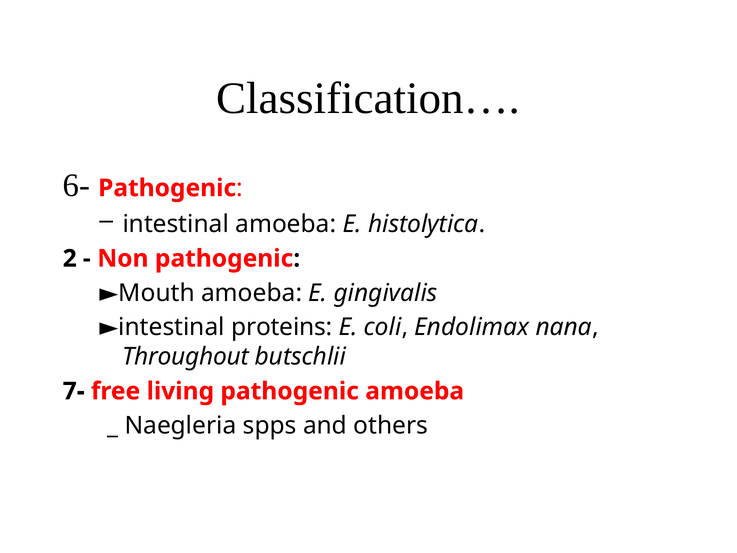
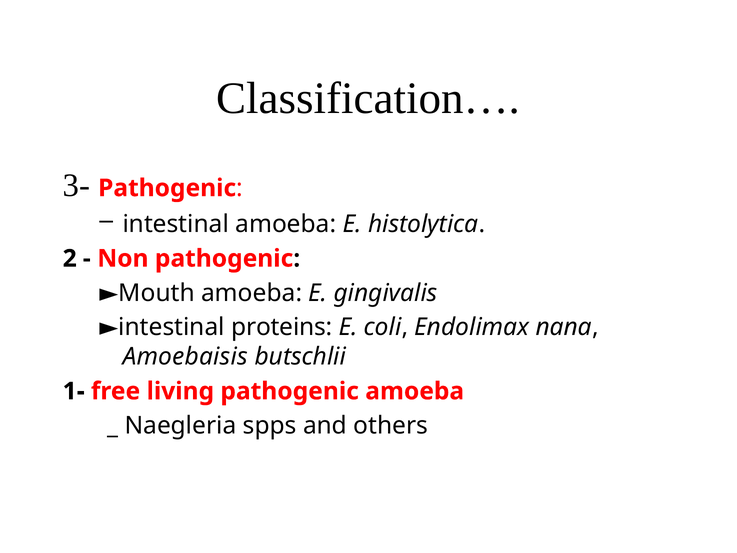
6-: 6- -> 3- (76, 185)
Throughout: Throughout -> Amoebaisis (185, 357)
7-: 7- -> 1- (74, 391)
